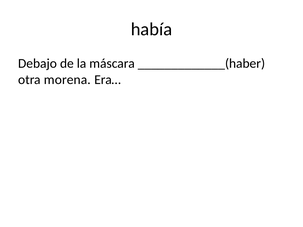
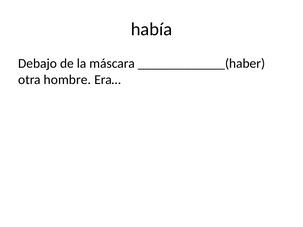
morena: morena -> hombre (67, 80)
